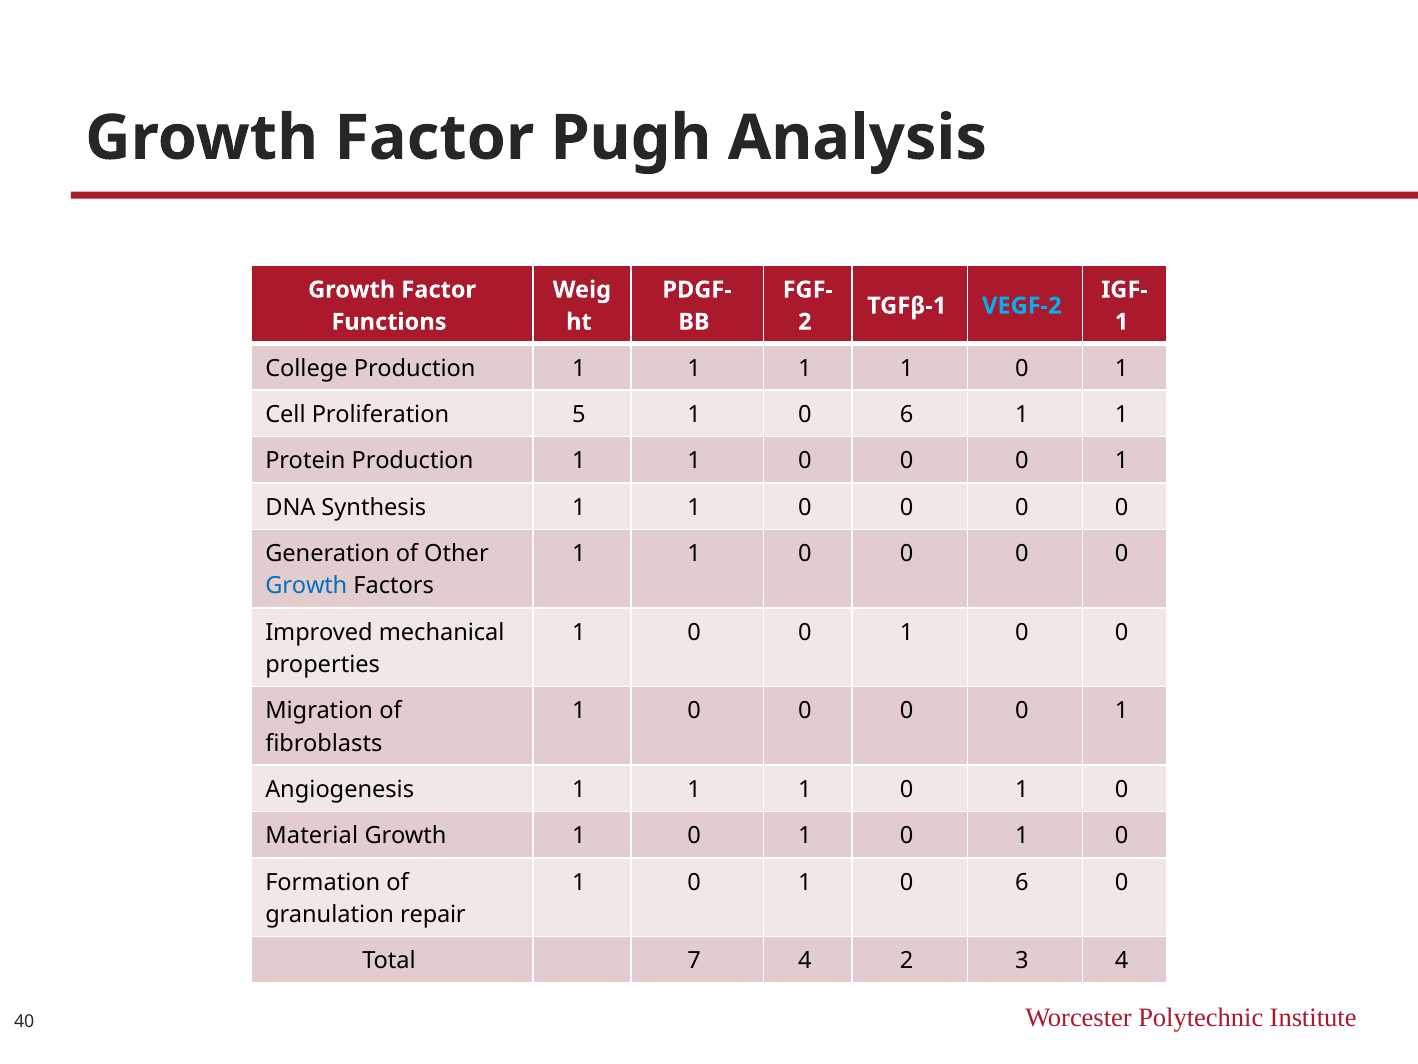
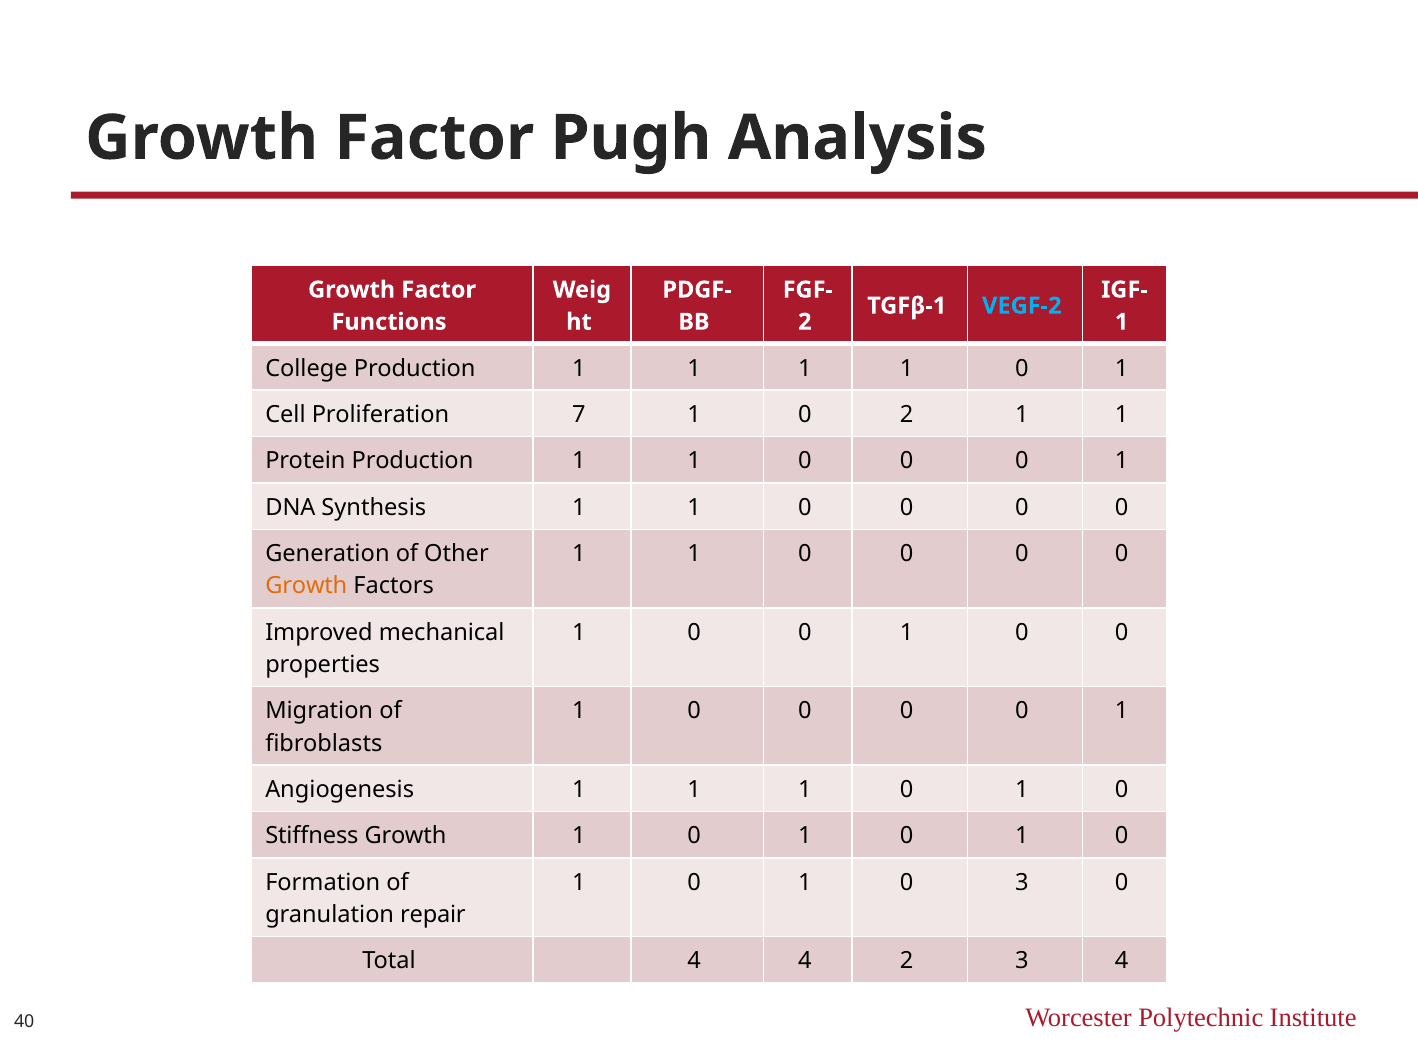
5: 5 -> 7 (579, 415)
6: 6 -> 2 (907, 415)
Growth colour: blue -> orange (306, 586)
Material: Material -> Stiffness (312, 836)
0 1 0 6: 6 -> 3 (1022, 882)
Total 7: 7 -> 4 (694, 961)
